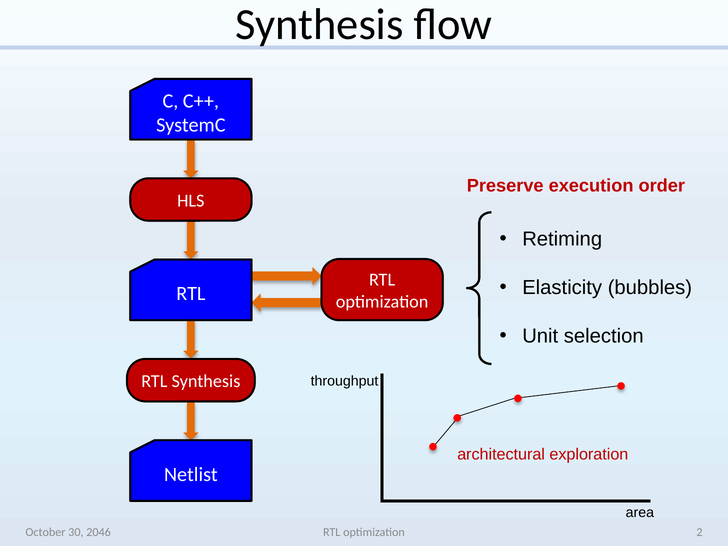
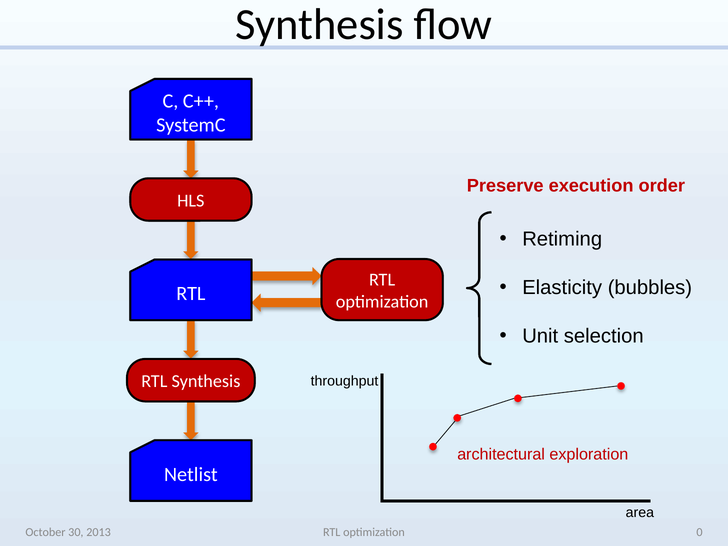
2046: 2046 -> 2013 (99, 532)
2: 2 -> 0 (700, 532)
